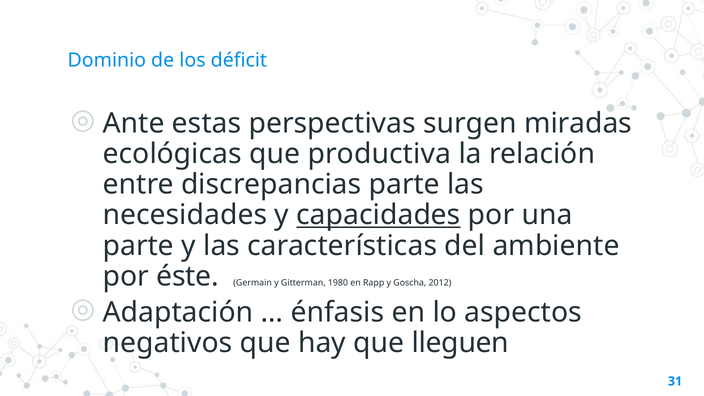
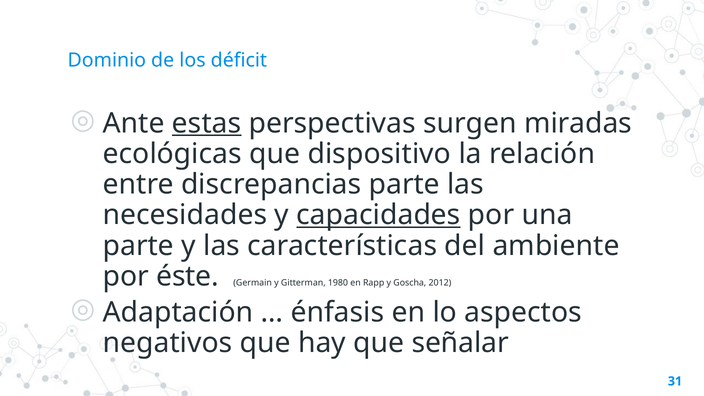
estas underline: none -> present (207, 123)
productiva: productiva -> dispositivo (379, 154)
lleguen: lleguen -> señalar (460, 343)
